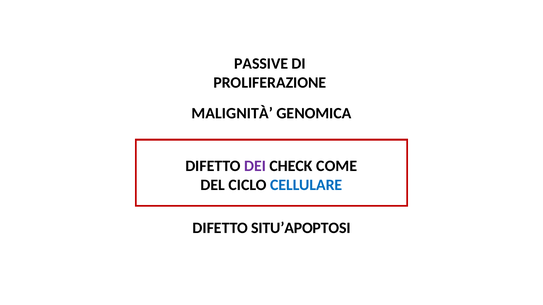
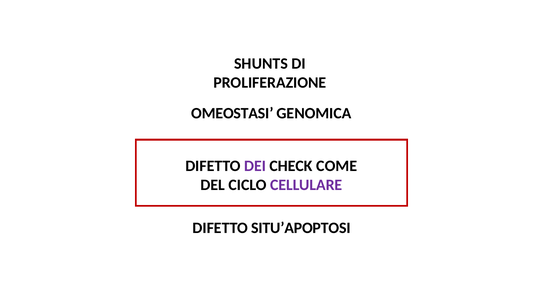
PASSIVE: PASSIVE -> SHUNTS (261, 64)
MALIGNITÀ: MALIGNITÀ -> OMEOSTASI (232, 113)
CELLULARE colour: blue -> purple (306, 185)
